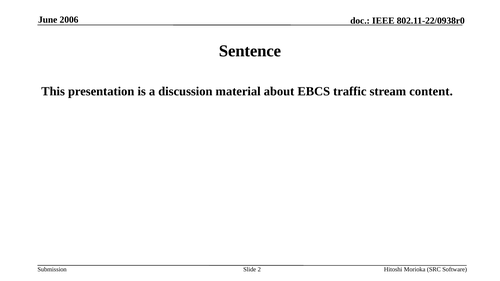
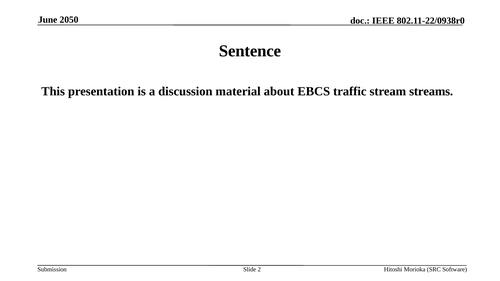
2006: 2006 -> 2050 (69, 20)
content: content -> streams (431, 92)
